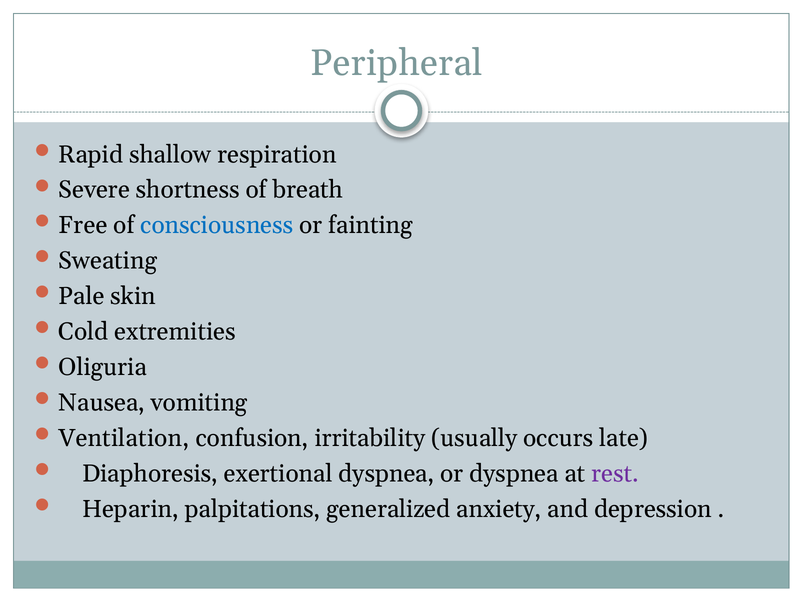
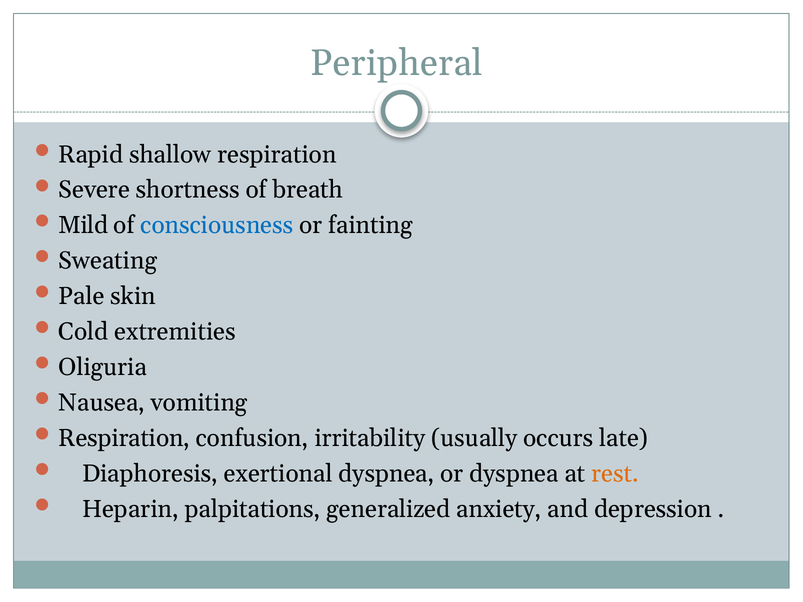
Free: Free -> Mild (83, 225)
Ventilation: Ventilation -> Respiration (124, 438)
rest colour: purple -> orange (615, 474)
